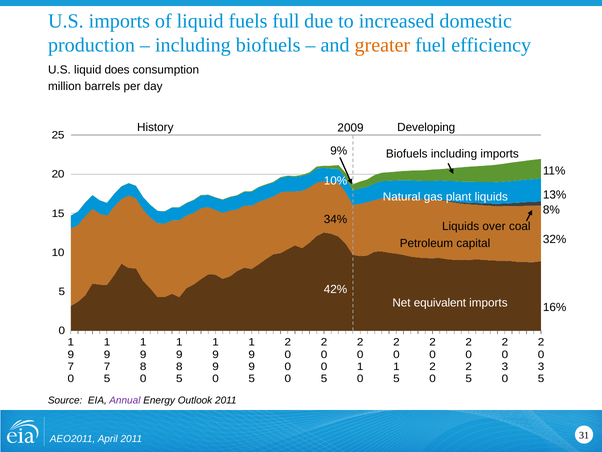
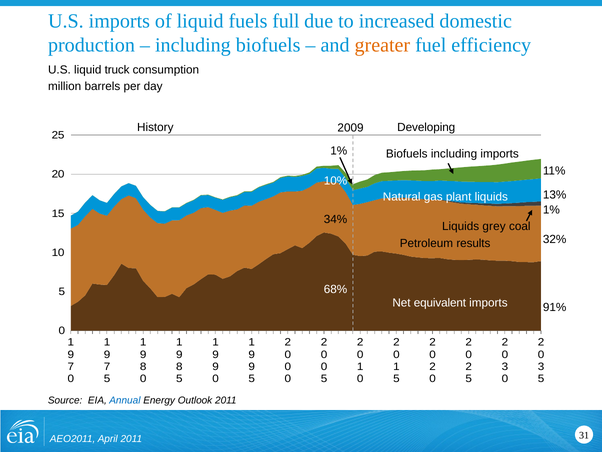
does: does -> truck (117, 70)
9%: 9% -> 1% (339, 151)
8%: 8% -> 1% (551, 210)
over: over -> grey (494, 226)
capital: capital -> results (473, 243)
42%: 42% -> 68% (335, 289)
16%: 16% -> 91% (555, 307)
Annual colour: purple -> blue (125, 400)
